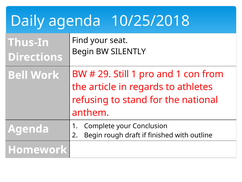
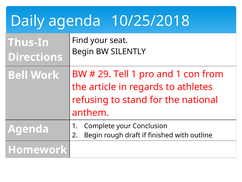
Still: Still -> Tell (121, 74)
